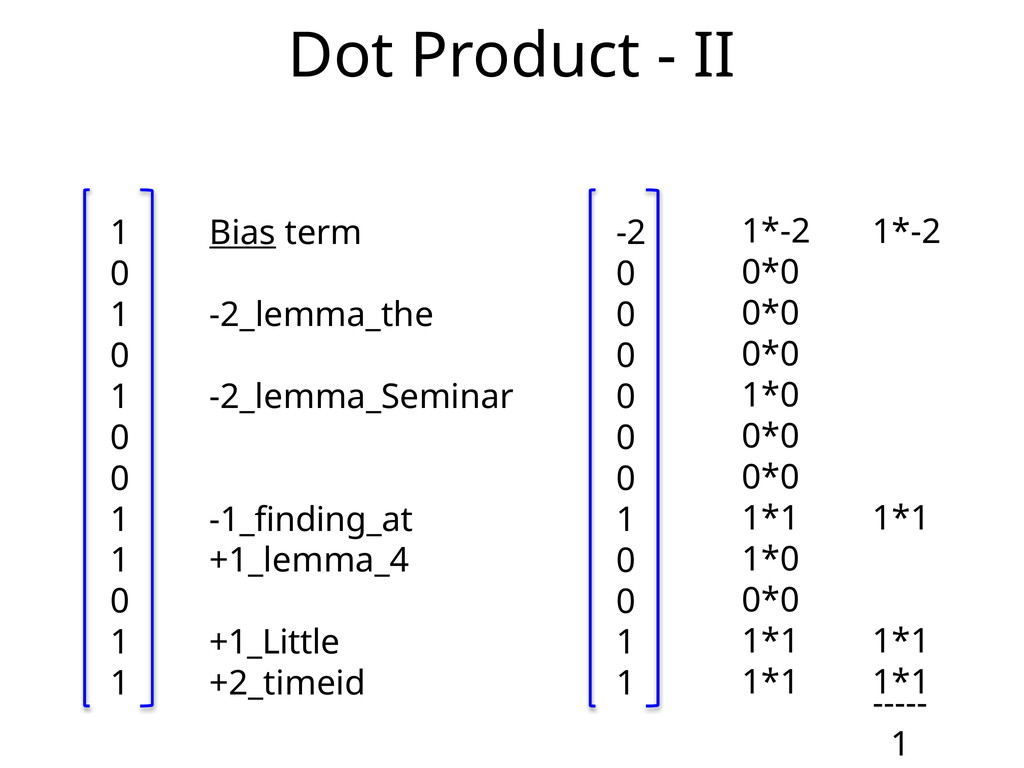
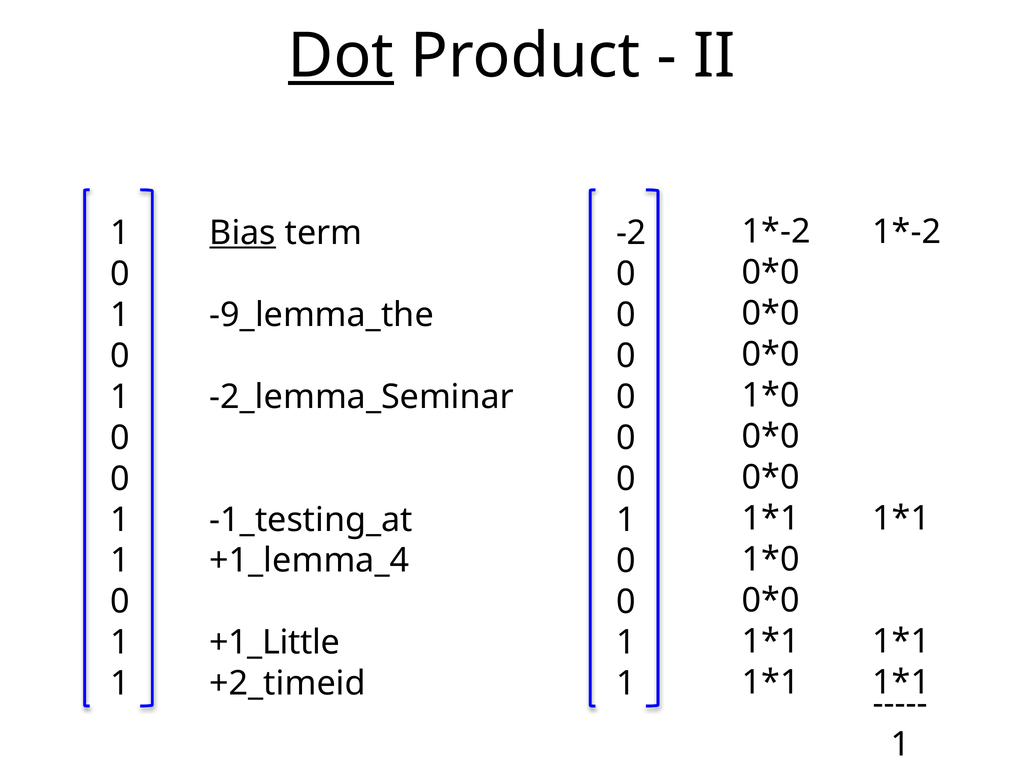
Dot underline: none -> present (341, 56)
-2_lemma_the: -2_lemma_the -> -9_lemma_the (322, 315)
-1_finding_at: -1_finding_at -> -1_testing_at (311, 520)
